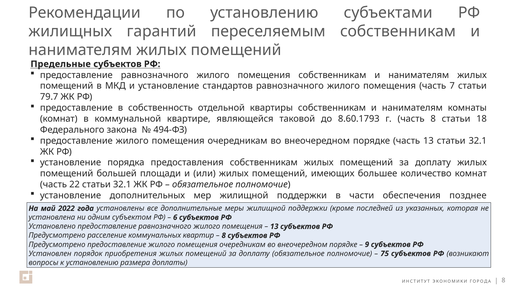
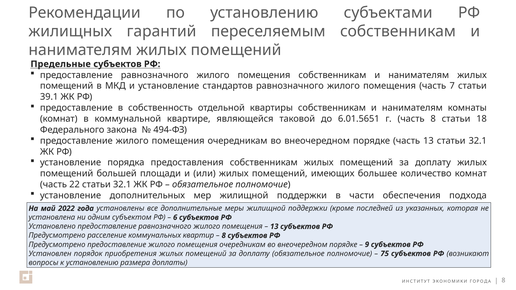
79.7: 79.7 -> 39.1 (49, 97)
8.60.1793: 8.60.1793 -> 6.01.5651 (359, 119)
позднее: позднее -> подхода (468, 196)
